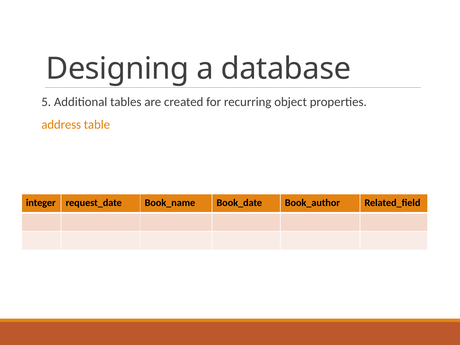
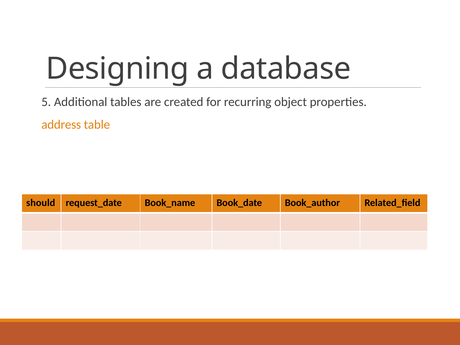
integer: integer -> should (41, 203)
